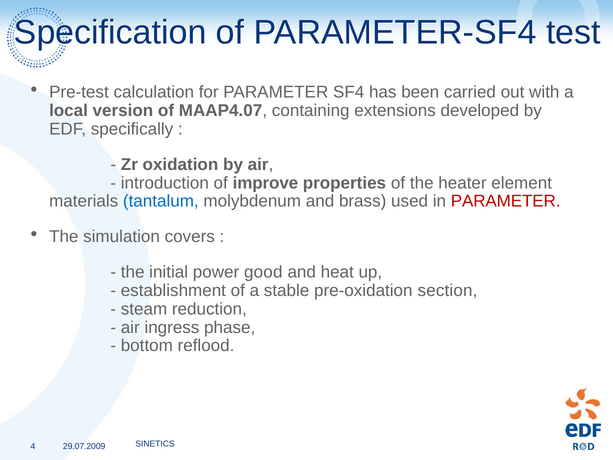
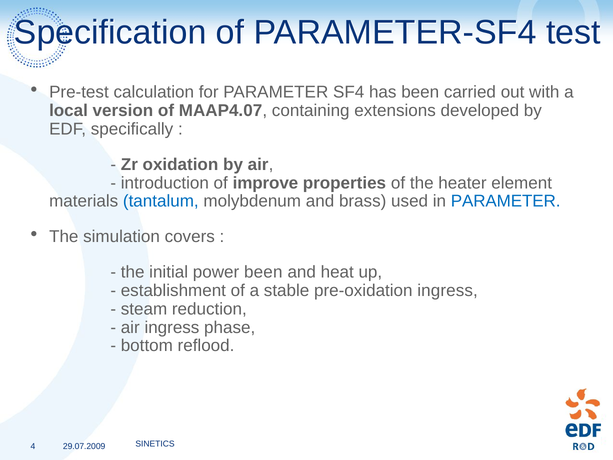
PARAMETER colour: red -> blue (506, 201)
power good: good -> been (263, 272)
pre-oxidation section: section -> ingress (448, 290)
